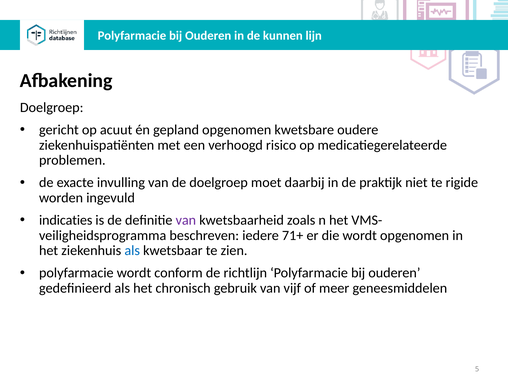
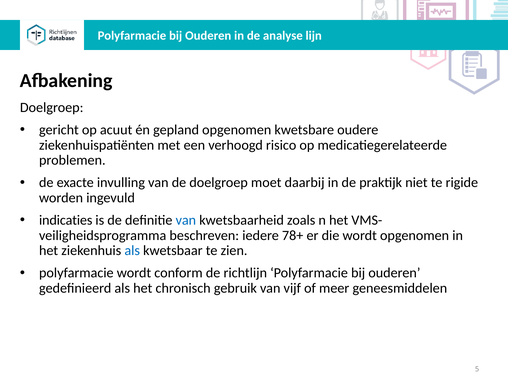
kunnen: kunnen -> analyse (283, 36)
van colour: purple -> blue (186, 220)
71+: 71+ -> 78+ (293, 235)
